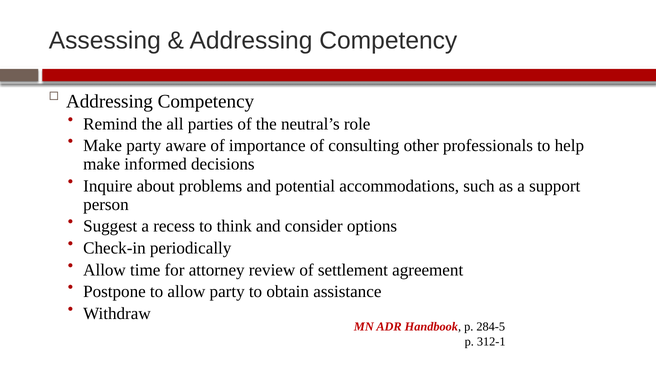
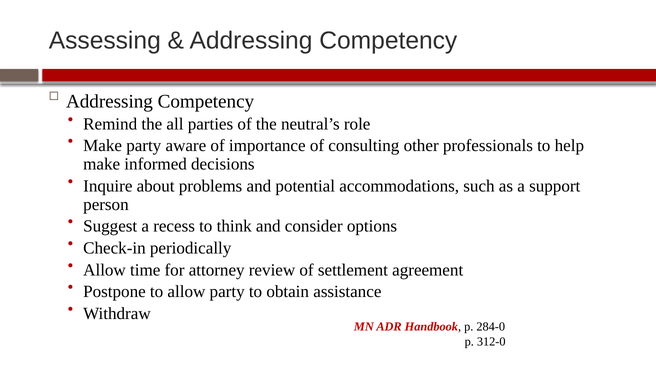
284-5: 284-5 -> 284-0 (491, 327)
312-1: 312-1 -> 312-0 (491, 341)
